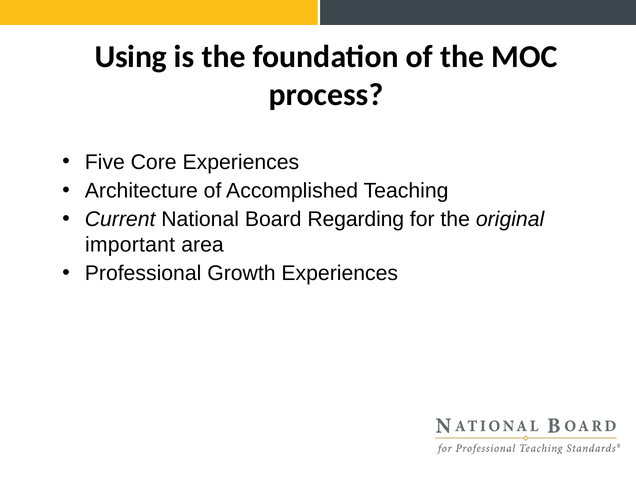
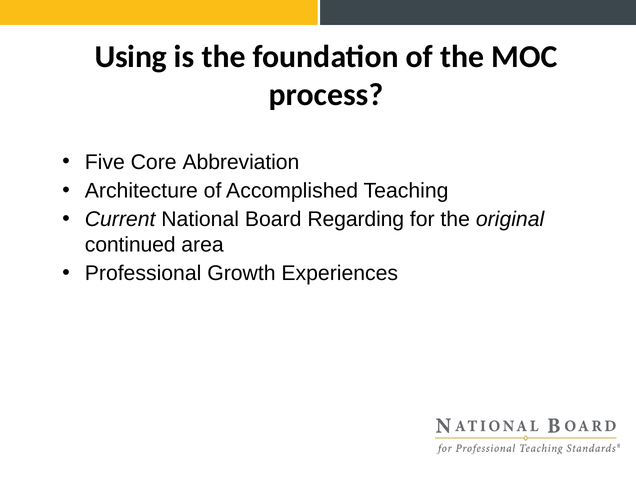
Core Experiences: Experiences -> Abbreviation (241, 162)
important: important -> continued (130, 245)
